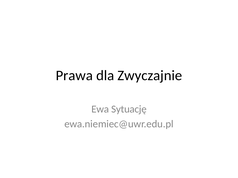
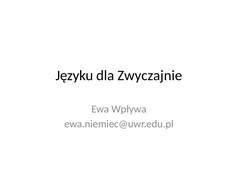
Prawa: Prawa -> Języku (74, 76)
Sytuację: Sytuację -> Wpływa (129, 109)
